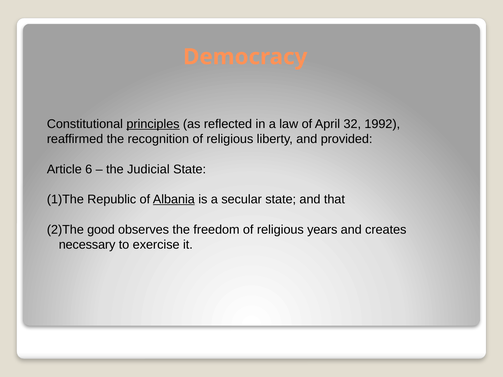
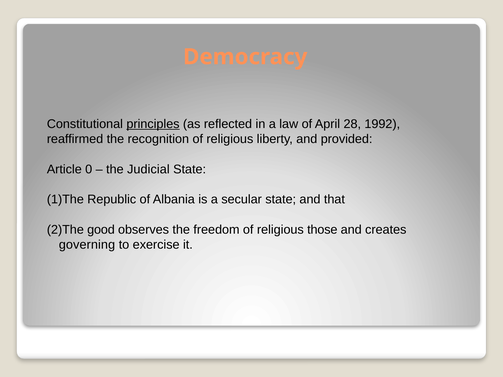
32: 32 -> 28 (352, 124)
6: 6 -> 0 (89, 169)
Albania underline: present -> none (174, 200)
years: years -> those (322, 230)
necessary: necessary -> governing (87, 245)
